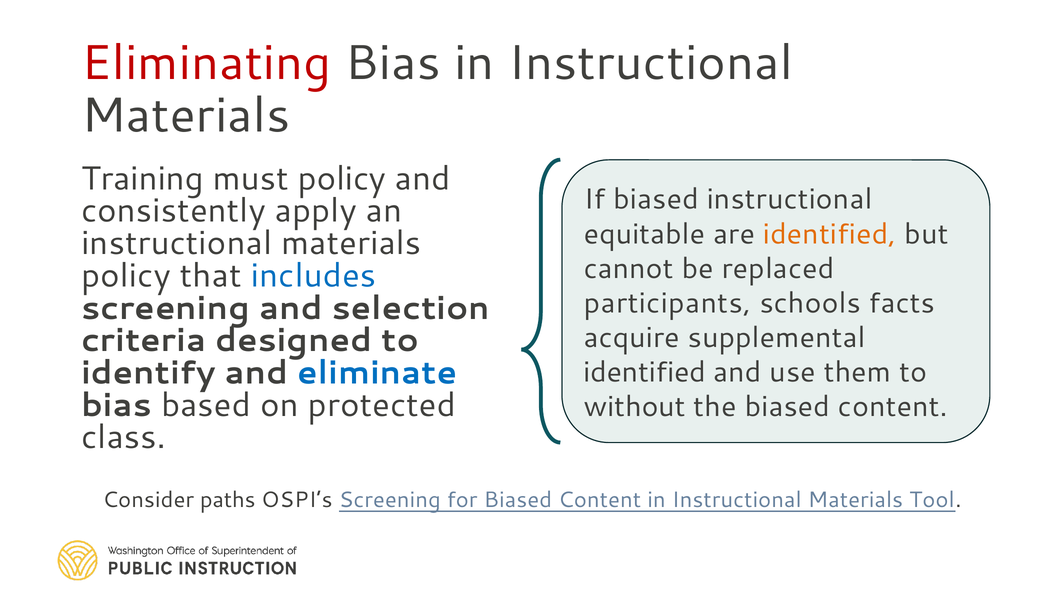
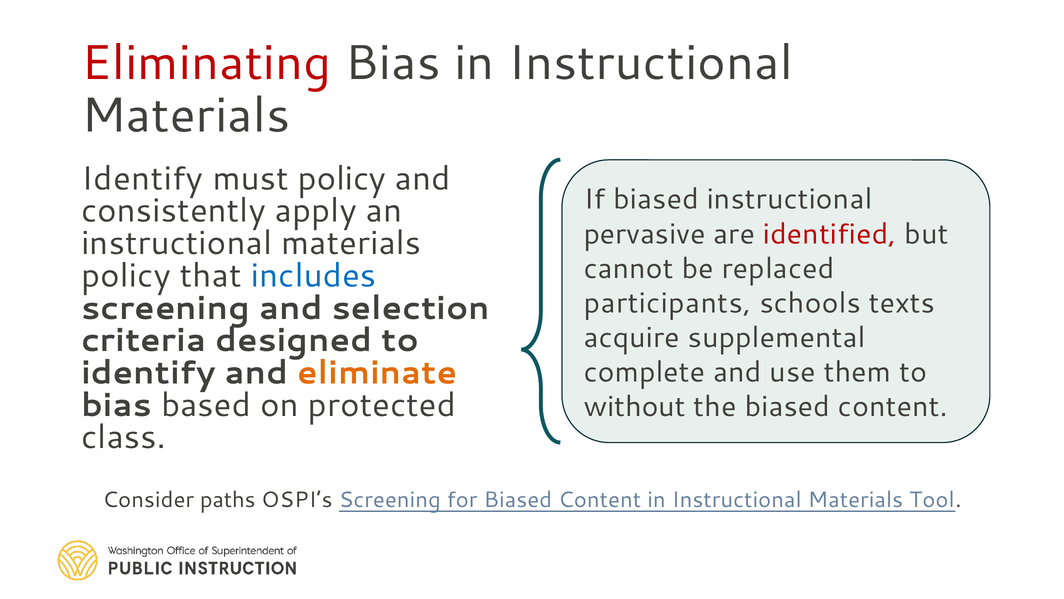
Training: Training -> Identify (142, 178)
equitable: equitable -> pervasive (645, 234)
identified colour: orange -> red (830, 234)
facts: facts -> texts (902, 303)
eliminate colour: blue -> orange (377, 372)
identified: identified -> complete (644, 372)
